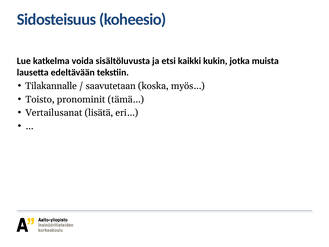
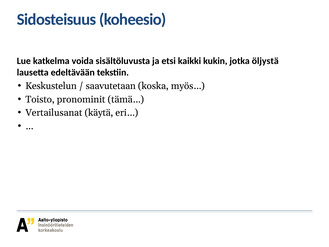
muista: muista -> öljystä (265, 61)
Tilakannalle: Tilakannalle -> Keskustelun (51, 86)
lisätä: lisätä -> käytä (99, 113)
